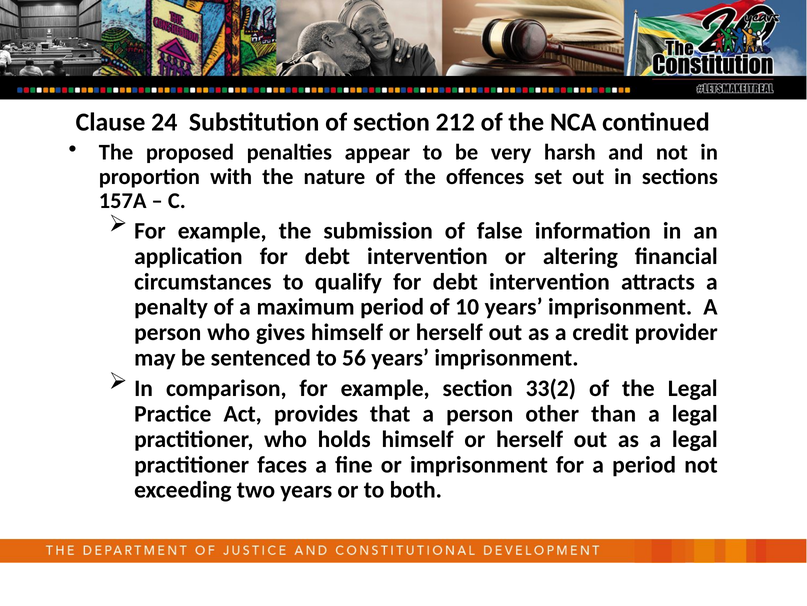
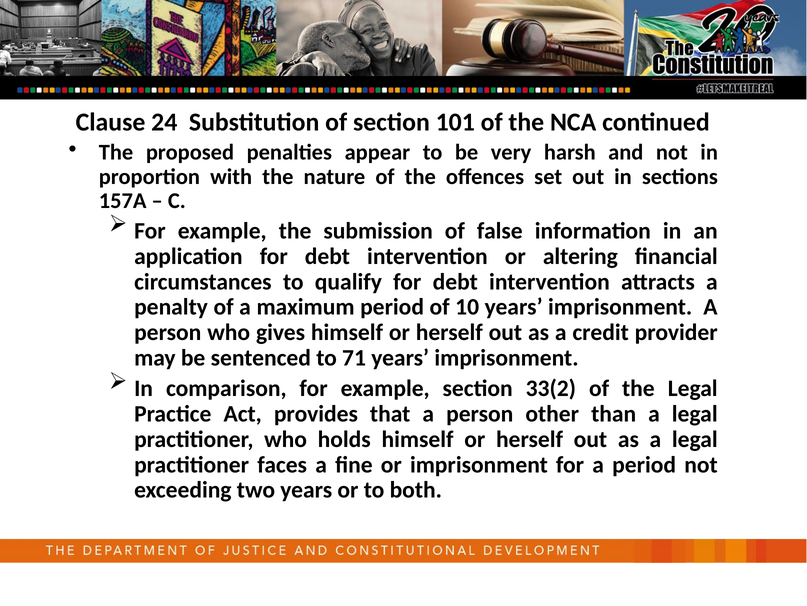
212: 212 -> 101 (455, 122)
56: 56 -> 71 (354, 358)
